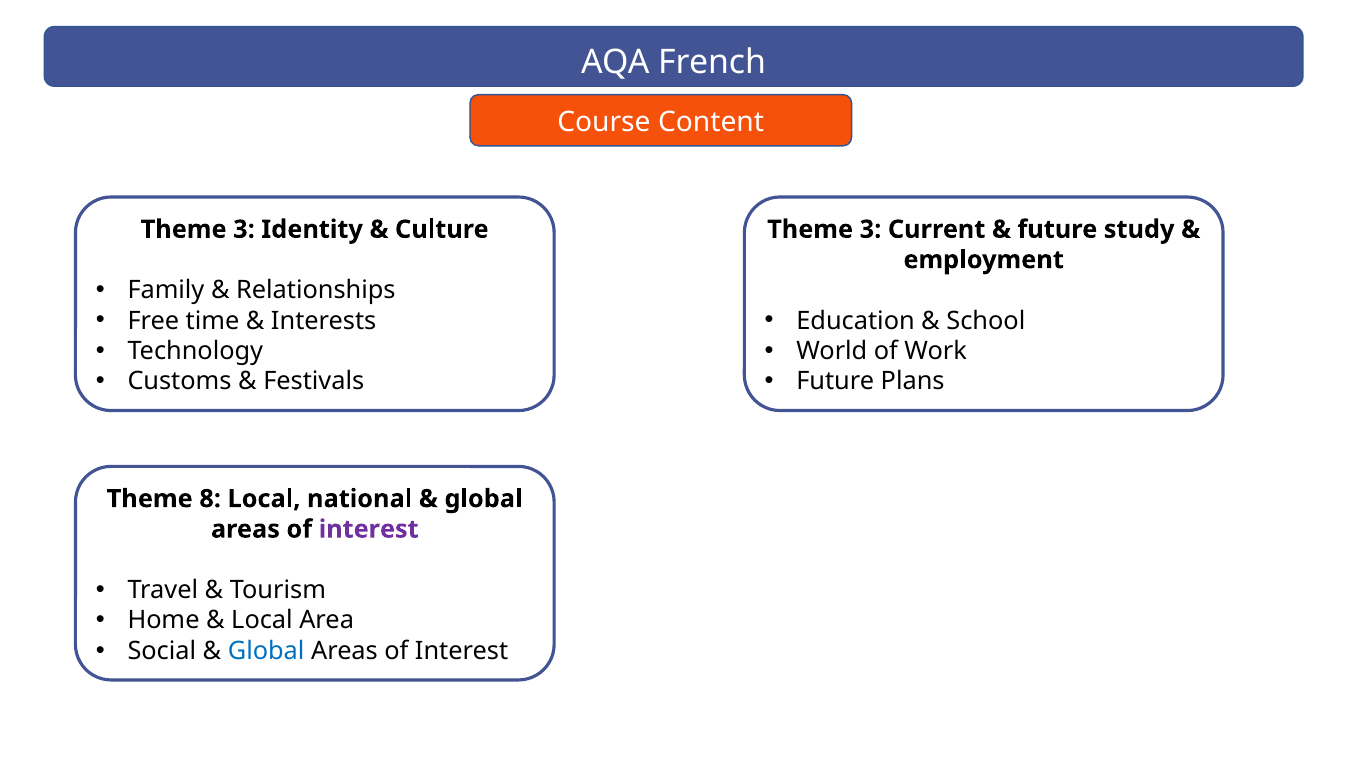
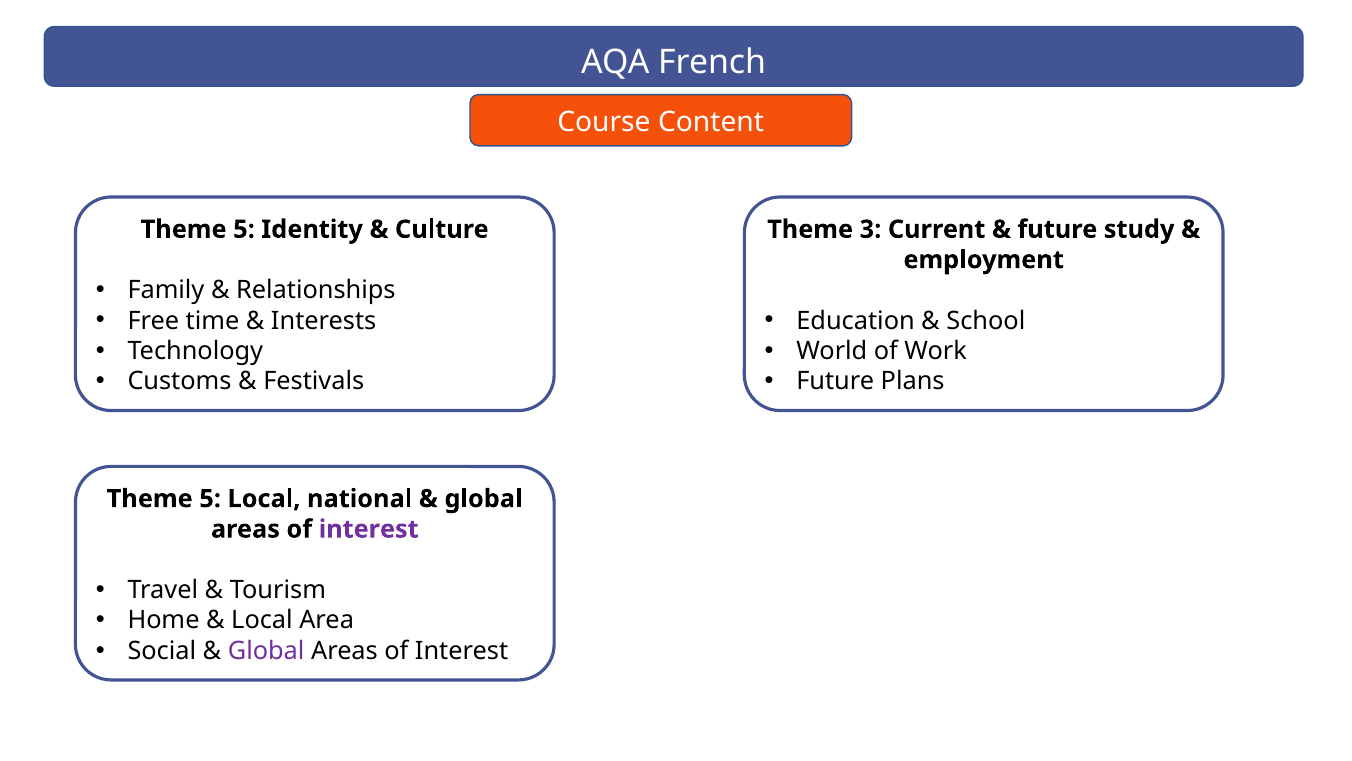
3: 3 -> 5 (244, 229)
8: 8 -> 5 (210, 498)
Global colour: blue -> purple (266, 651)
